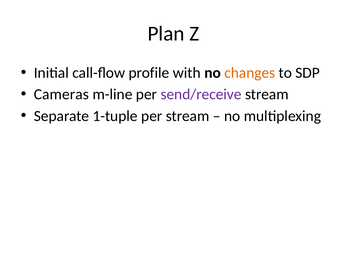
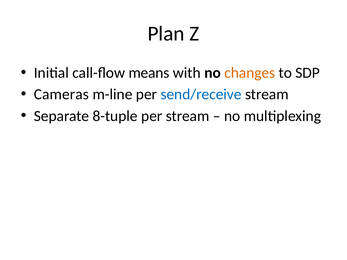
profile: profile -> means (149, 73)
send/receive colour: purple -> blue (201, 94)
1-tuple: 1-tuple -> 8-tuple (115, 116)
